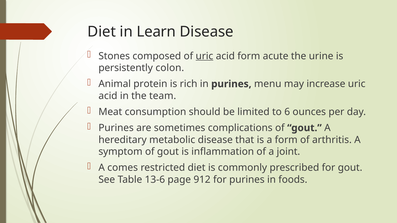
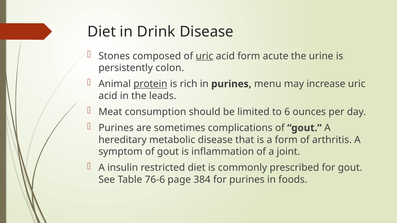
Learn: Learn -> Drink (156, 32)
protein underline: none -> present (150, 84)
team: team -> leads (163, 96)
comes: comes -> insulin (123, 168)
13-6: 13-6 -> 76-6 (155, 180)
912: 912 -> 384 (202, 180)
